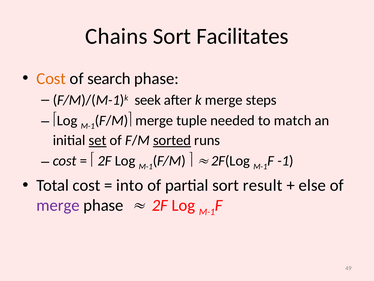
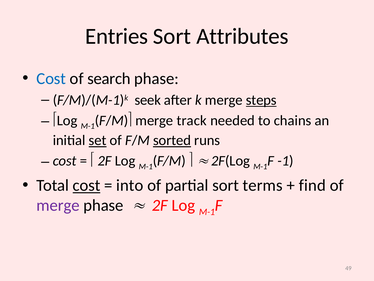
Chains: Chains -> Entries (117, 36)
Facilitates: Facilitates -> Attributes (242, 36)
Cost colour: orange -> blue (51, 78)
steps underline: none -> present (261, 100)
tuple: tuple -> track (192, 120)
match: match -> chains (293, 120)
cost underline: none -> present (87, 185)
result: result -> terms (263, 185)
else: else -> find (312, 185)
